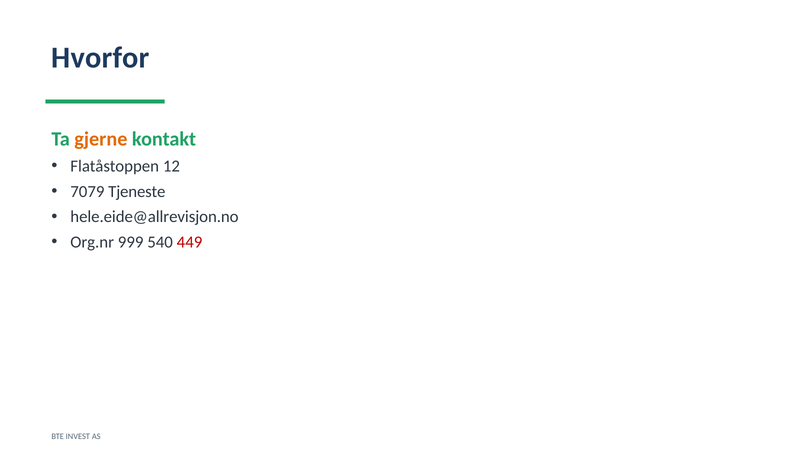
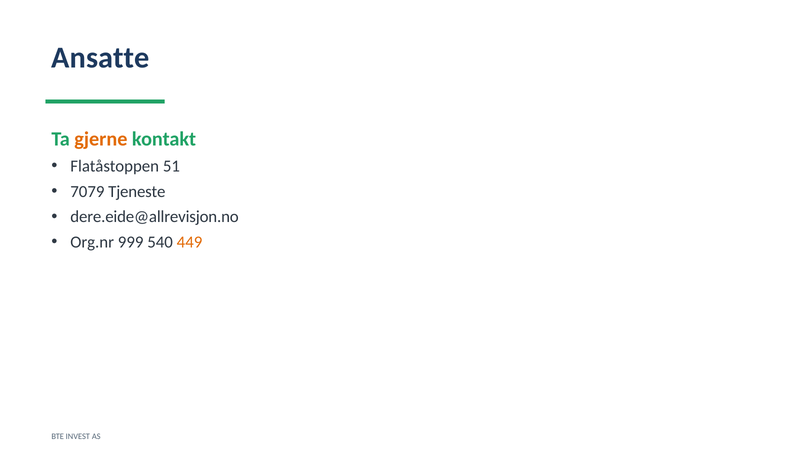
Hvorfor: Hvorfor -> Ansatte (101, 58)
12: 12 -> 51 (171, 166)
hele.eide@allrevisjon.no: hele.eide@allrevisjon.no -> dere.eide@allrevisjon.no (155, 217)
449 colour: red -> orange (190, 242)
